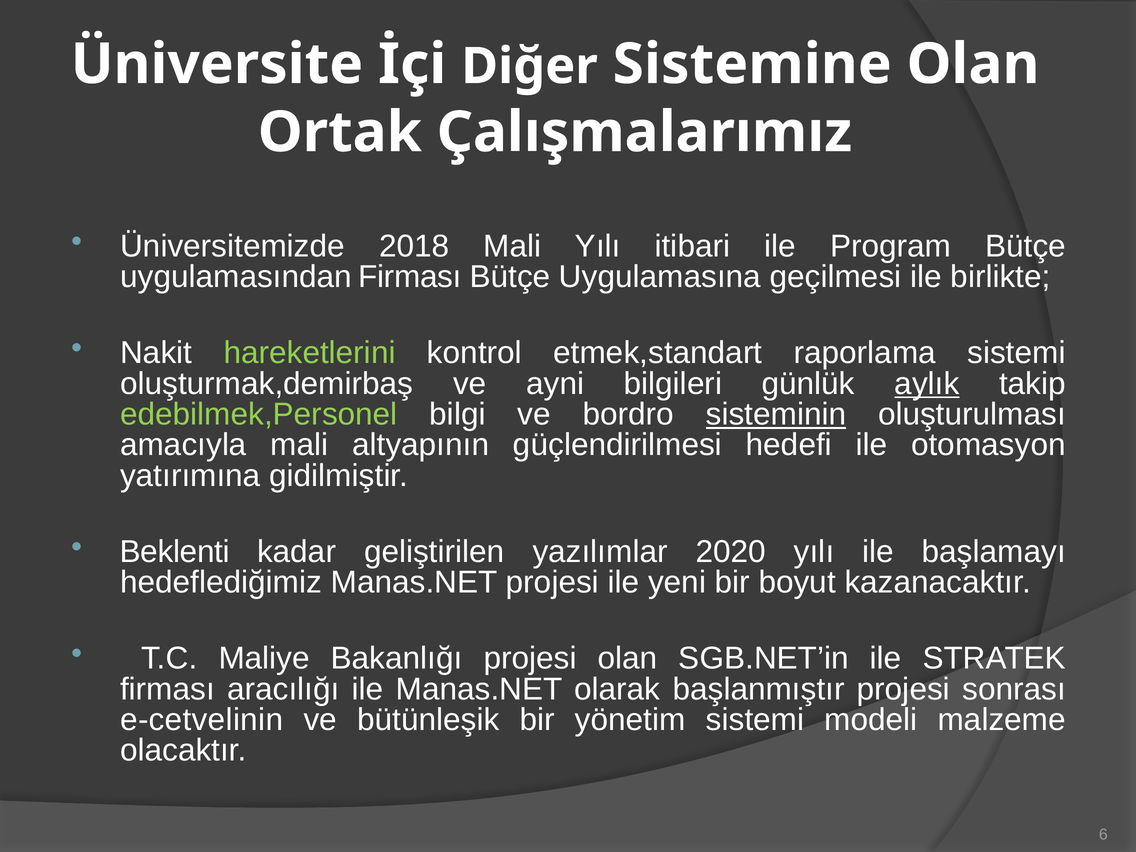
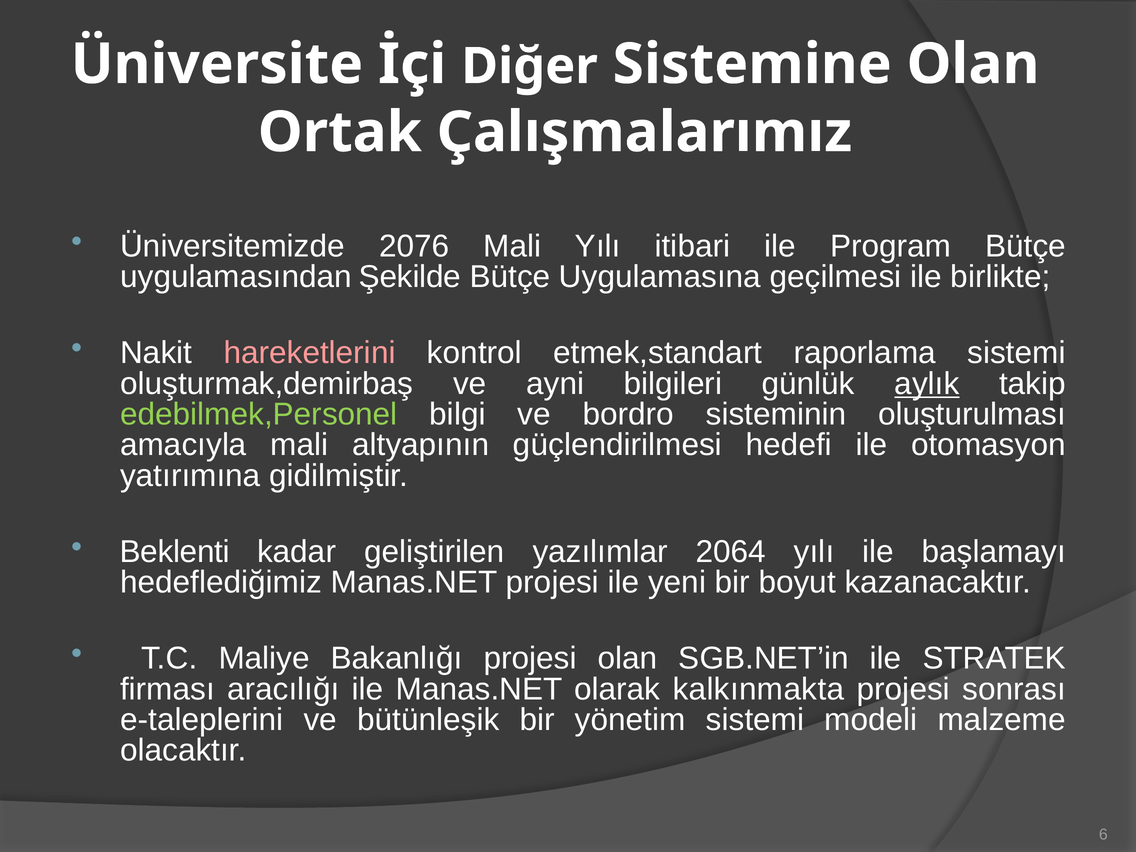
2018: 2018 -> 2076 (414, 246)
uygulamasından Firması: Firması -> Şekilde (410, 277)
hareketlerini colour: light green -> pink (310, 353)
sisteminin underline: present -> none (776, 414)
2020: 2020 -> 2064 (731, 552)
başlanmıştır: başlanmıştır -> kalkınmakta (758, 689)
e-cetvelinin: e-cetvelinin -> e-taleplerini (202, 720)
